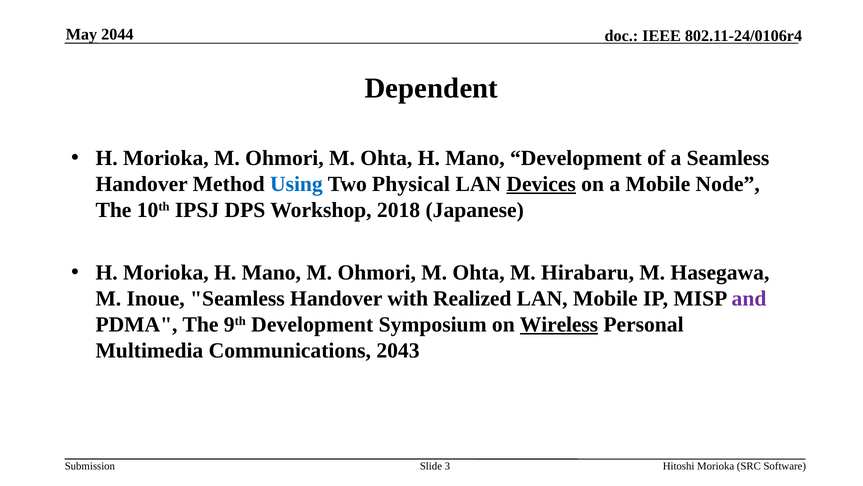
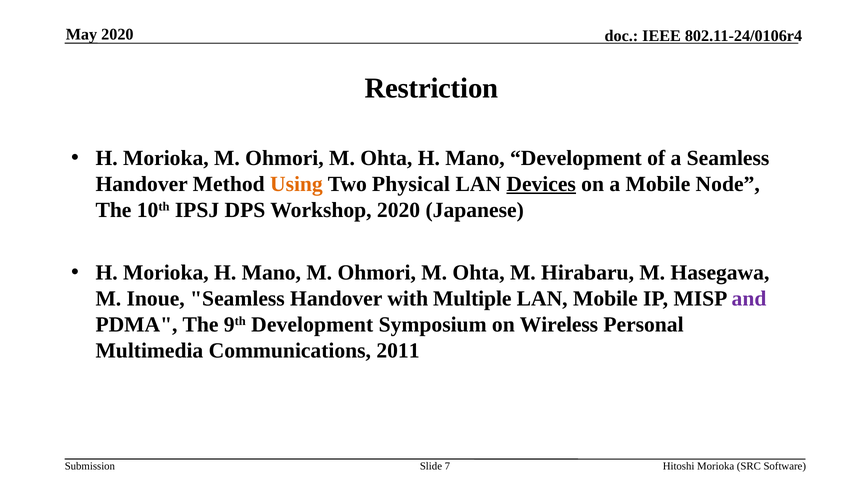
May 2044: 2044 -> 2020 (117, 34)
Dependent: Dependent -> Restriction (431, 88)
Using colour: blue -> orange (296, 184)
Workshop 2018: 2018 -> 2020 (399, 210)
Realized: Realized -> Multiple (472, 298)
Wireless underline: present -> none (559, 324)
2043: 2043 -> 2011 (398, 350)
3: 3 -> 7 (447, 466)
